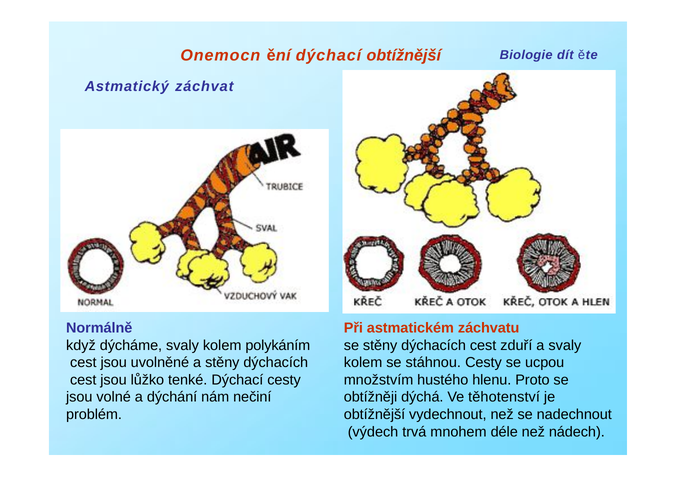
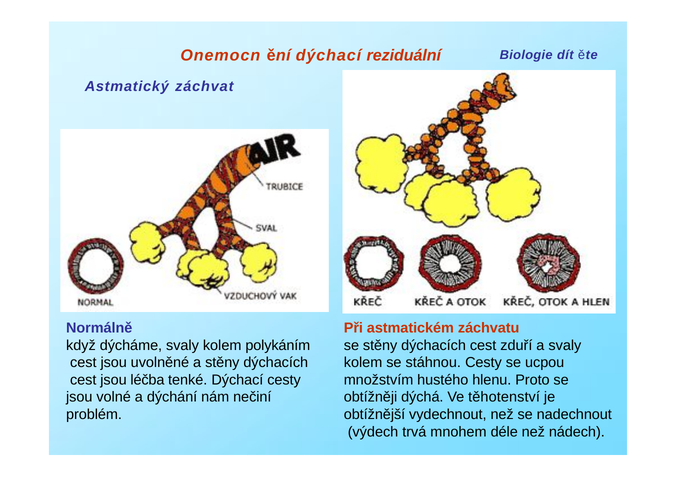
dýchací obtížnější: obtížnější -> reziduální (404, 56)
lůžko: lůžko -> léčba (147, 380)
